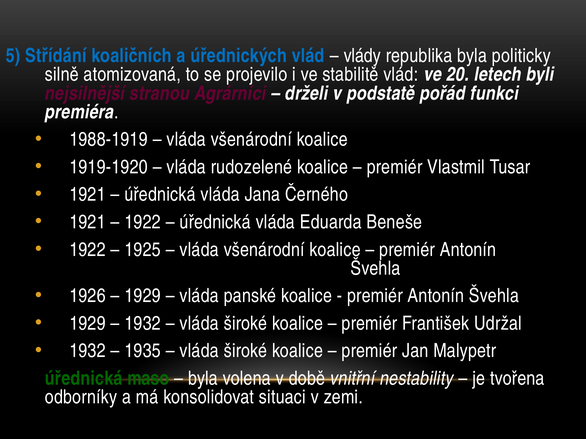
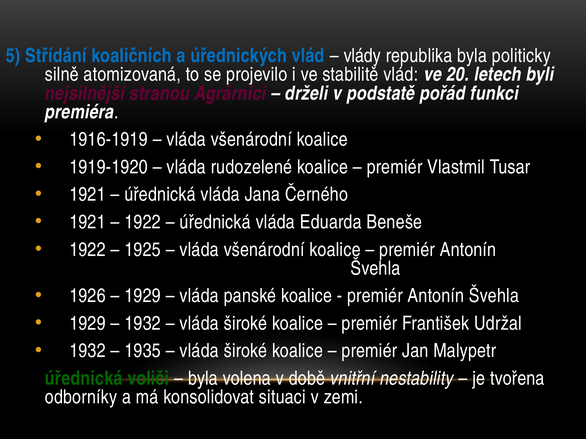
1988-1919: 1988-1919 -> 1916-1919 (109, 140)
maso: maso -> voliči (148, 379)
